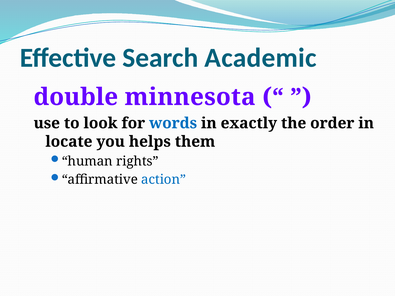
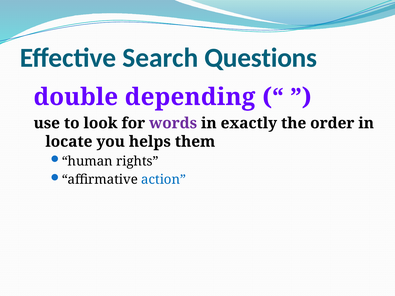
Academic: Academic -> Questions (261, 58)
minnesota: minnesota -> depending (190, 97)
words colour: blue -> purple (173, 123)
